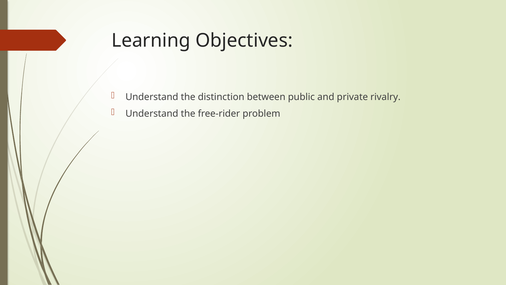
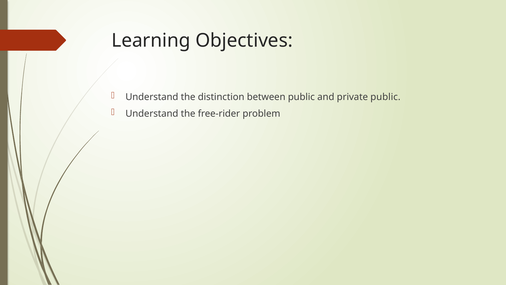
private rivalry: rivalry -> public (385, 97)
